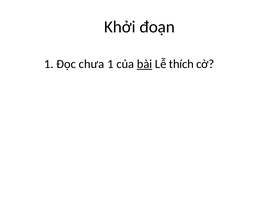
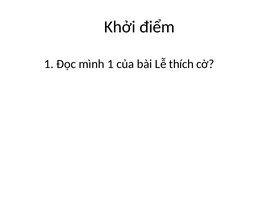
đoạn: đoạn -> điểm (157, 27)
chưa: chưa -> mình (92, 64)
bài underline: present -> none (145, 64)
